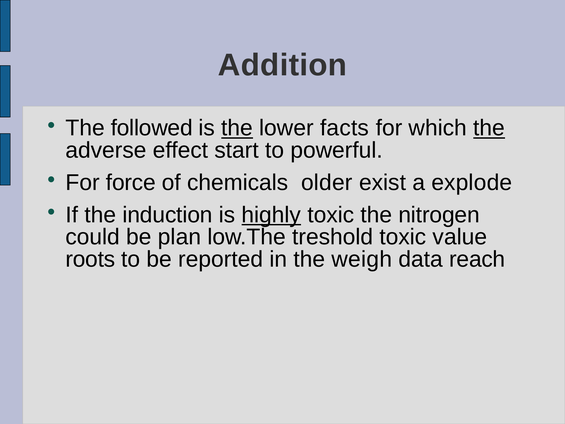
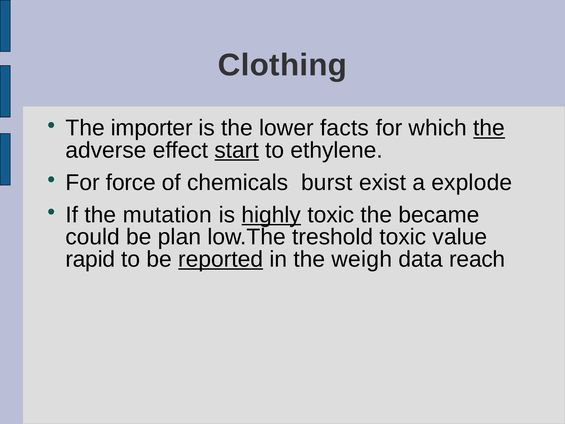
Addition: Addition -> Clothing (282, 65)
followed: followed -> importer (152, 128)
the underline: present -> none (237, 128)
start underline: none -> present (237, 150)
powerful: powerful -> ethylene (337, 150)
older: older -> burst (327, 182)
induction: induction -> mutation (167, 215)
nitrogen: nitrogen -> became (439, 215)
roots: roots -> rapid (90, 259)
reported underline: none -> present (221, 259)
